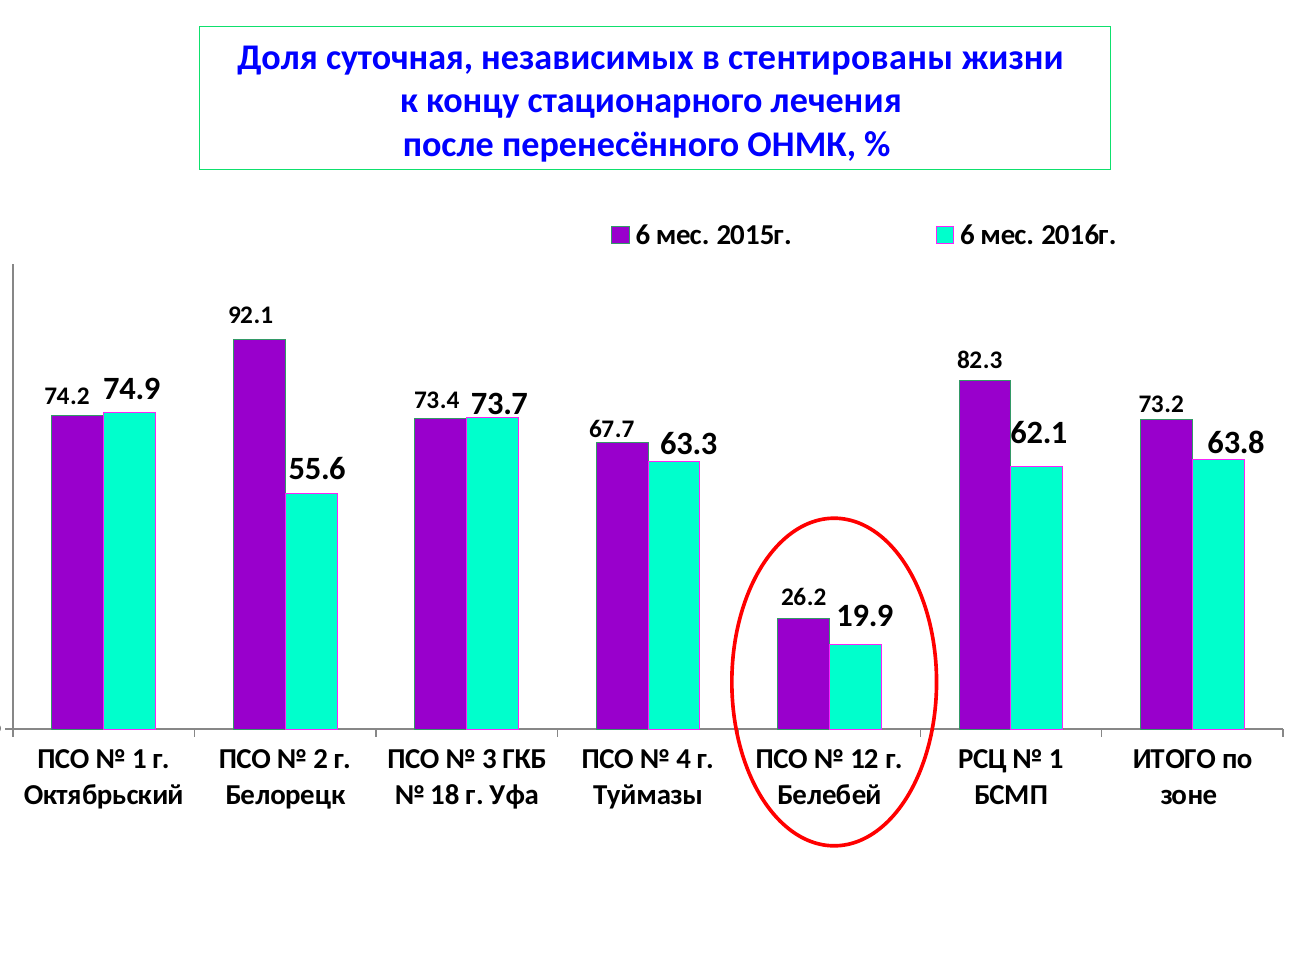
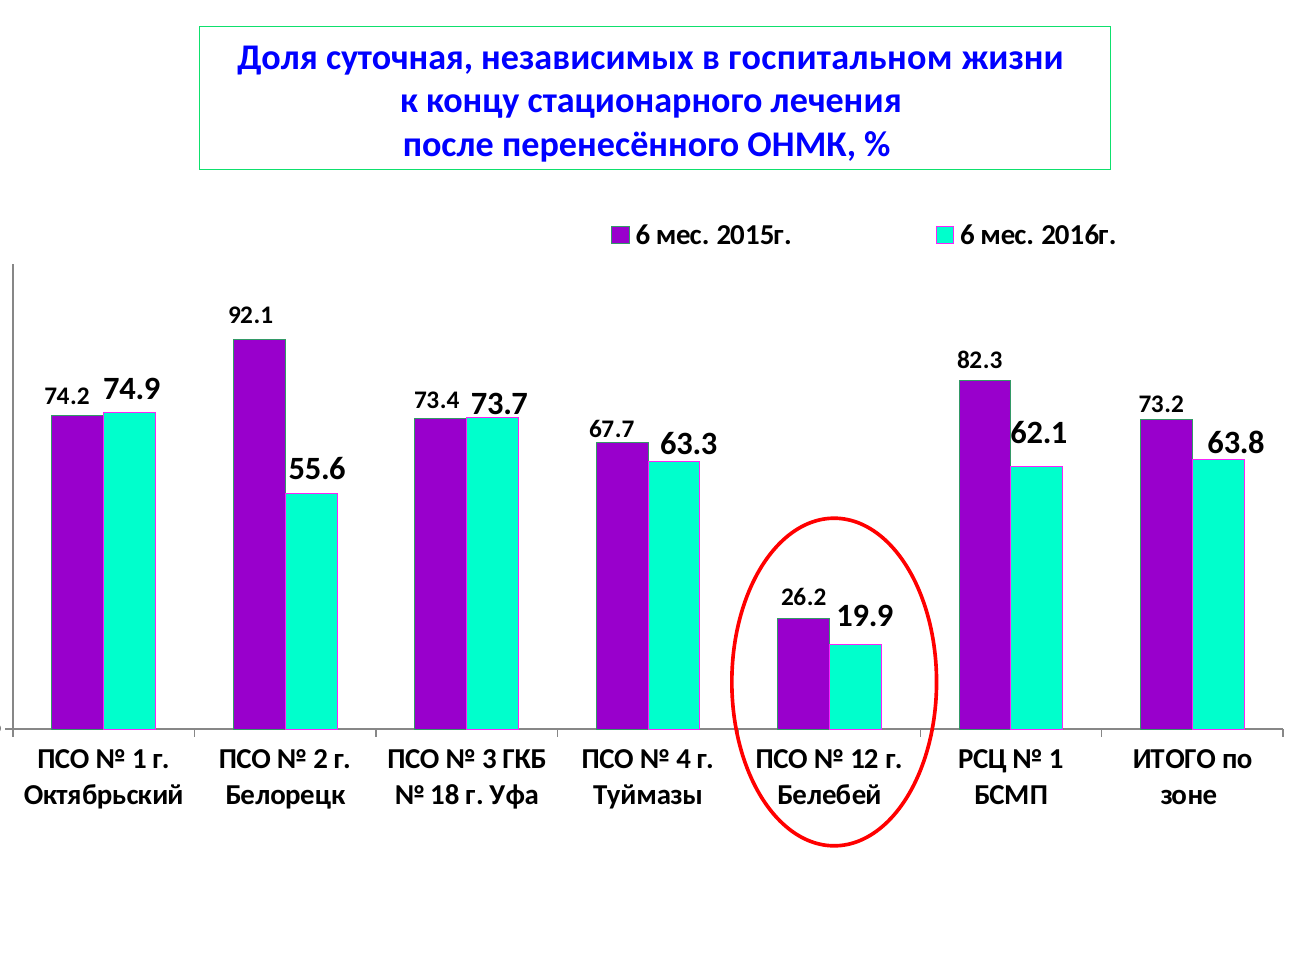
стентированы: стентированы -> госпитальном (841, 57)
